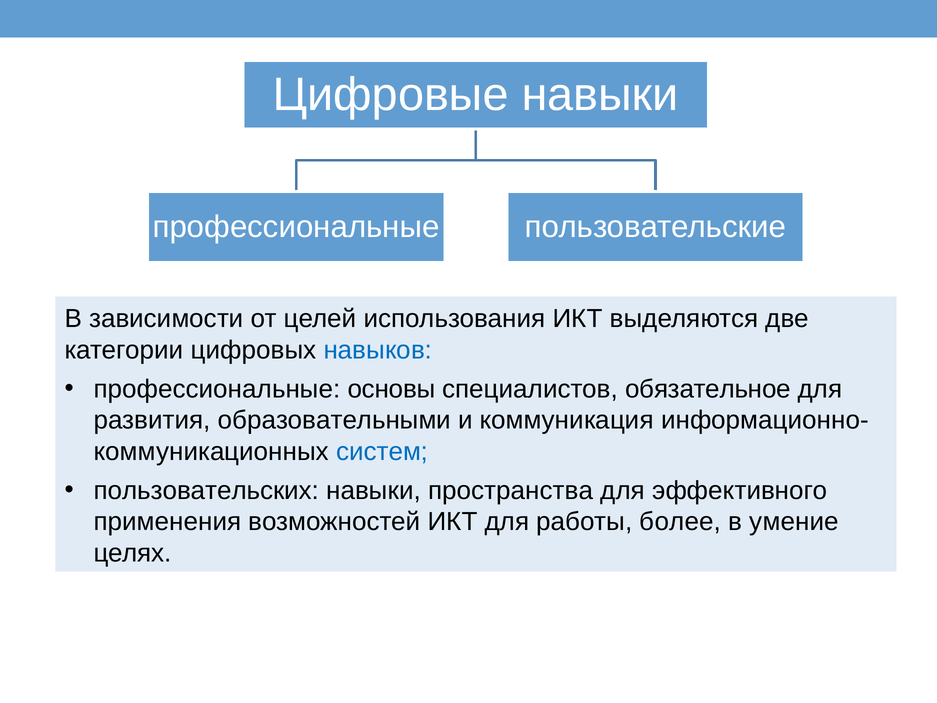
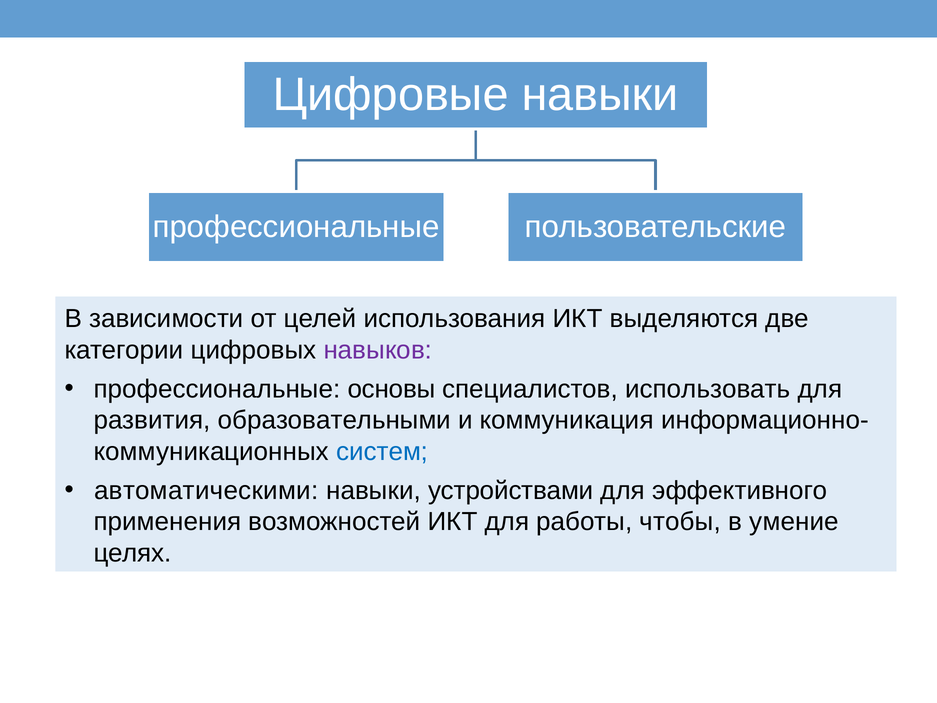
навыков colour: blue -> purple (378, 350)
обязательное: обязательное -> использовать (708, 389)
пользовательских: пользовательских -> автоматическими (206, 490)
пространства: пространства -> устройствами (511, 490)
более: более -> чтобы (680, 522)
